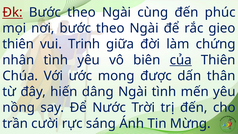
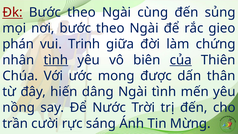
phúc: phúc -> sủng (220, 12)
thiên: thiên -> phán (18, 44)
tình underline: none -> present (56, 60)
